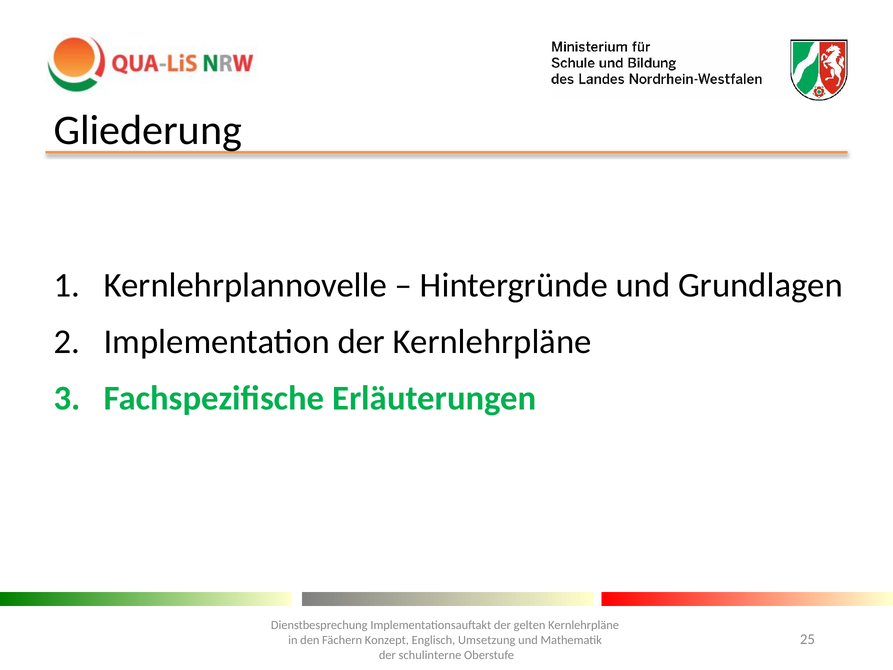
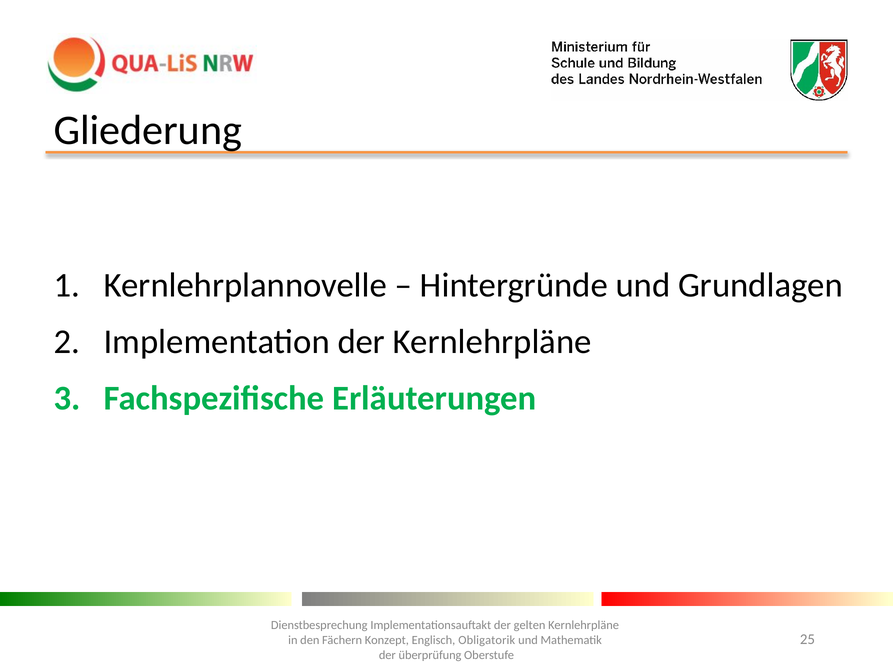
Umsetzung: Umsetzung -> Obligatorik (487, 640)
schulinterne: schulinterne -> überprüfung (430, 655)
